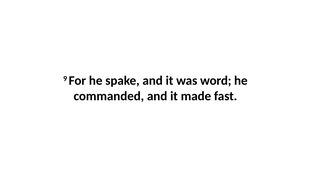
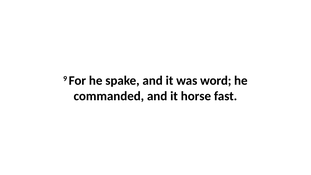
made: made -> horse (196, 96)
